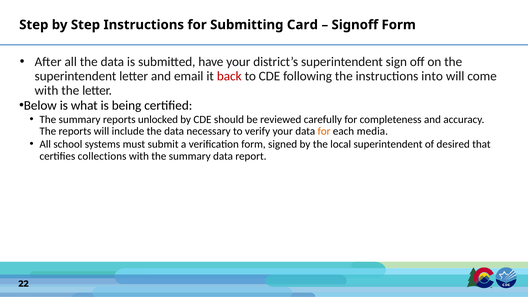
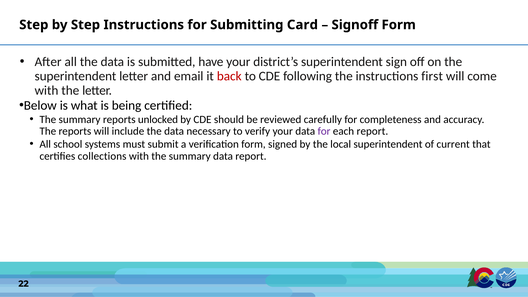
into: into -> first (432, 76)
for colour: orange -> purple (324, 131)
each media: media -> report (372, 131)
desired: desired -> current (453, 144)
